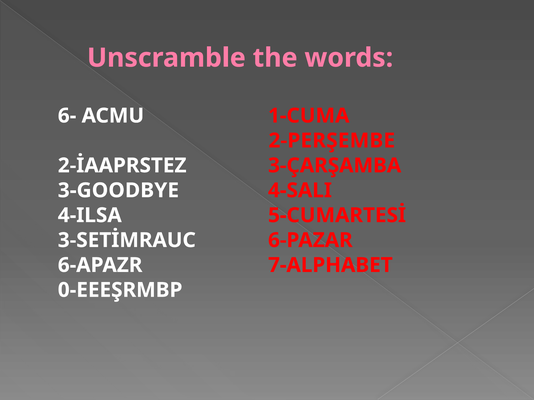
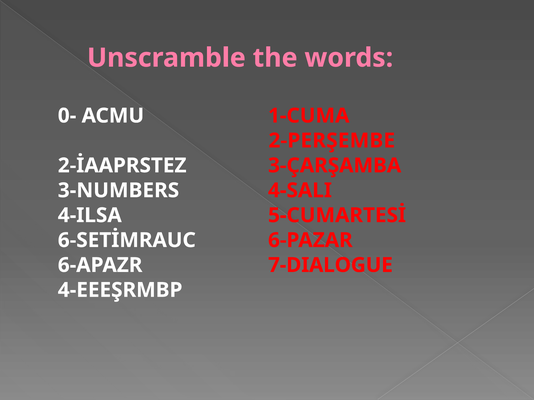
6-: 6- -> 0- (67, 116)
3-GOODBYE: 3-GOODBYE -> 3-NUMBERS (118, 191)
3-SETİMRAUC: 3-SETİMRAUC -> 6-SETİMRAUC (127, 241)
7-ALPHABET: 7-ALPHABET -> 7-DIALOGUE (330, 265)
0-EEEŞRMBP: 0-EEEŞRMBP -> 4-EEEŞRMBP (120, 290)
